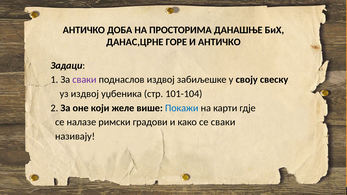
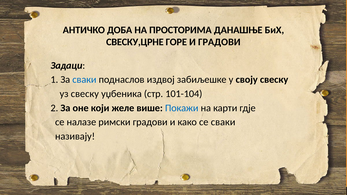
ДАНАС,ЦРНЕ: ДАНАС,ЦРНЕ -> СВЕСКУ,ЦРНЕ (135, 42)
И АНТИЧКО: АНТИЧКО -> ГРАДОВИ (219, 42)
сваки colour: purple -> blue (84, 80)
уз издвој: издвој -> свеску (85, 94)
